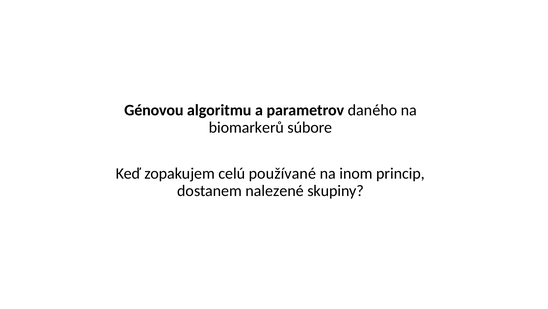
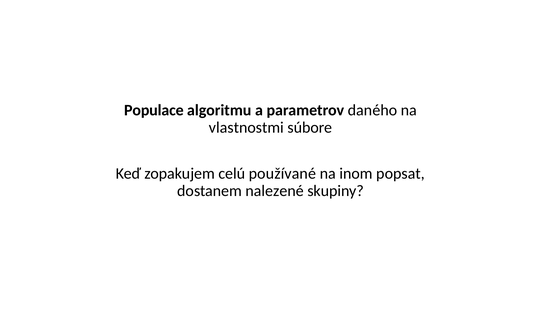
Génovou: Génovou -> Populace (154, 110)
biomarkerů: biomarkerů -> vlastnostmi (246, 127)
princip: princip -> popsat (401, 173)
